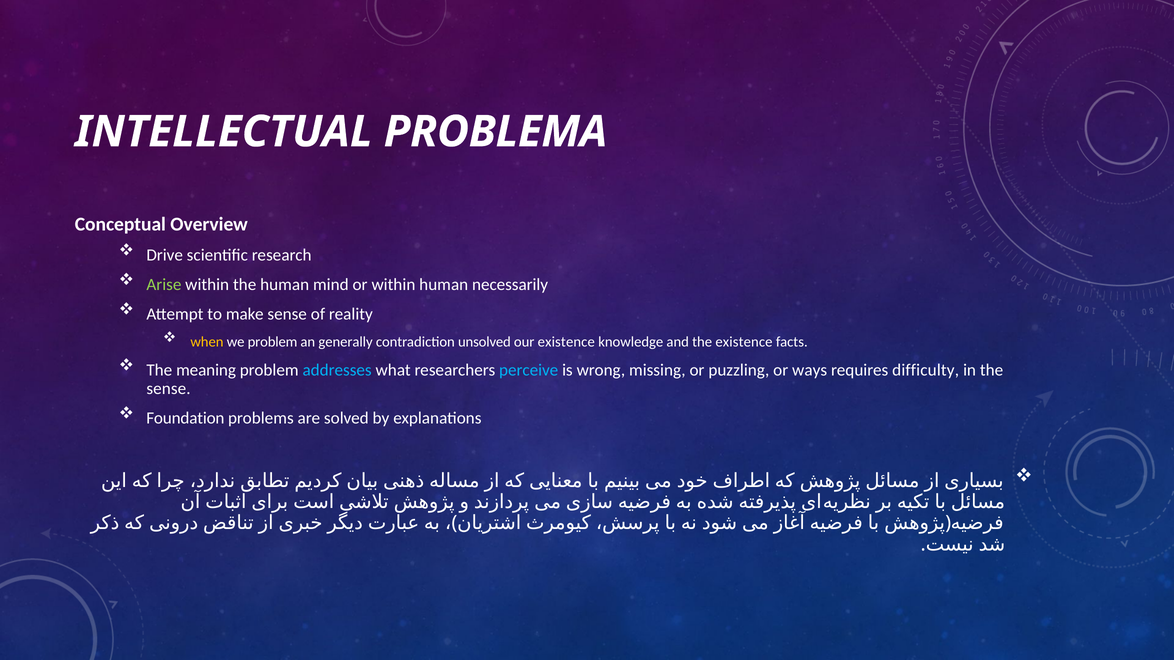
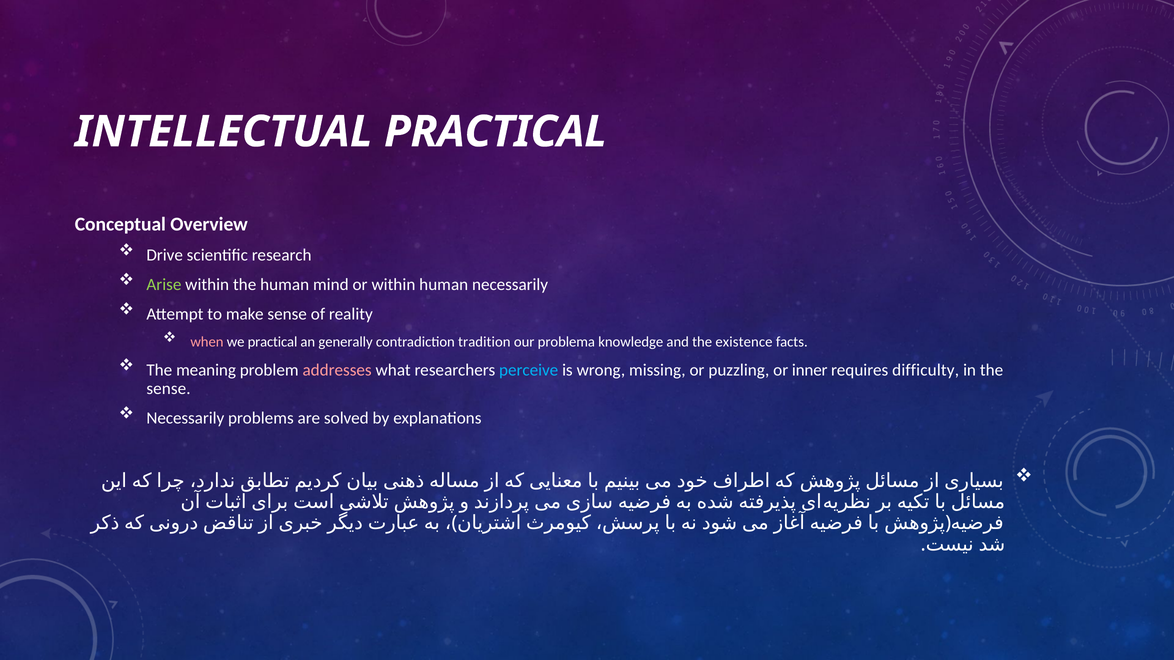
INTELLECTUAL PROBLEMA: PROBLEMA -> PRACTICAL (495, 132)
when colour: yellow -> pink (207, 342)
we problem: problem -> practical (273, 342)
unsolved: unsolved -> tradition (484, 342)
our existence: existence -> problema (566, 342)
addresses colour: light blue -> pink (337, 370)
ways: ways -> inner (810, 370)
Foundation: Foundation -> Necessarily (185, 418)
